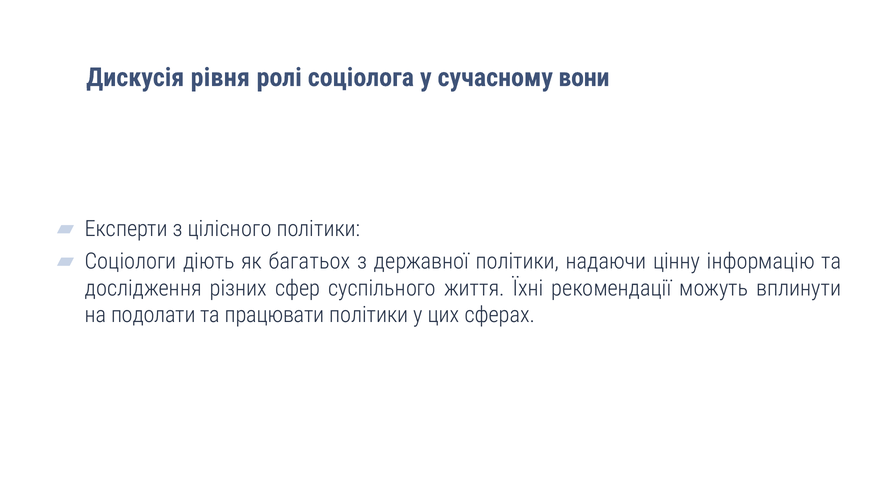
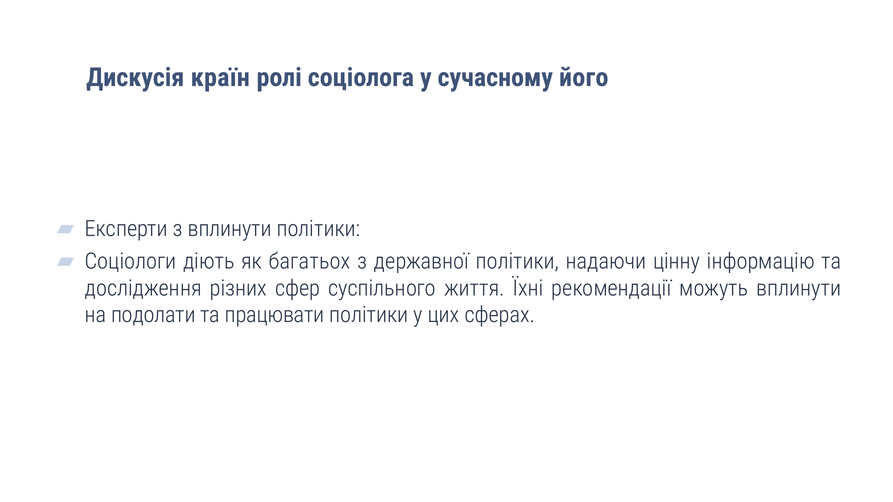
рівня: рівня -> країн (220, 78)
вони: вони -> його (584, 78)
з цілісного: цілісного -> вплинути (230, 229)
